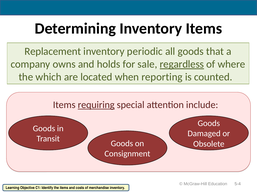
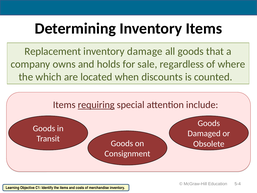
periodic: periodic -> damage (145, 51)
regardless underline: present -> none (182, 64)
reporting: reporting -> discounts (162, 77)
